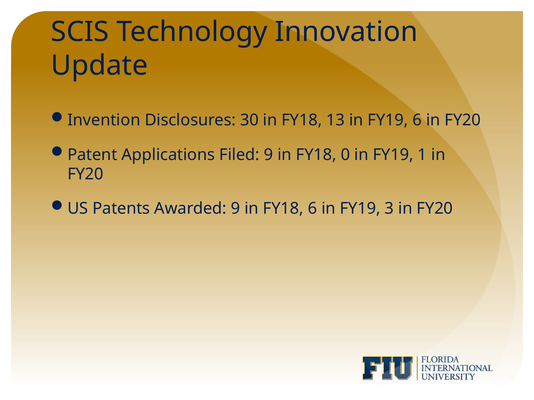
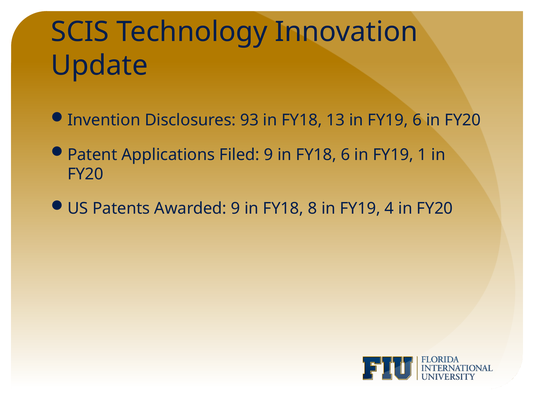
30: 30 -> 93 (249, 120)
FY18 0: 0 -> 6 (345, 155)
FY18 6: 6 -> 8 (312, 209)
3: 3 -> 4 (389, 209)
